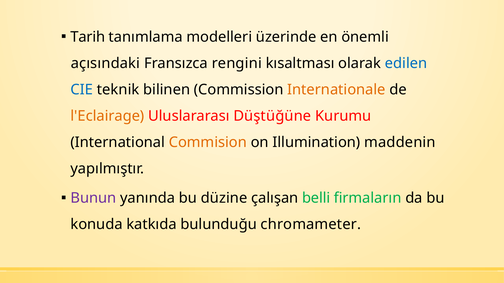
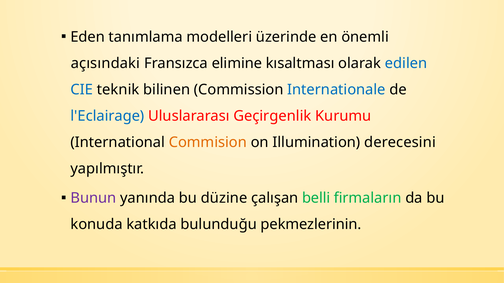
Tarih: Tarih -> Eden (88, 37)
rengini: rengini -> elimine (237, 63)
Internationale colour: orange -> blue (336, 90)
l'Eclairage colour: orange -> blue (107, 116)
Düştüğüne: Düştüğüne -> Geçirgenlik (272, 116)
maddenin: maddenin -> derecesini (400, 142)
chromameter: chromameter -> pekmezlerinin (311, 225)
